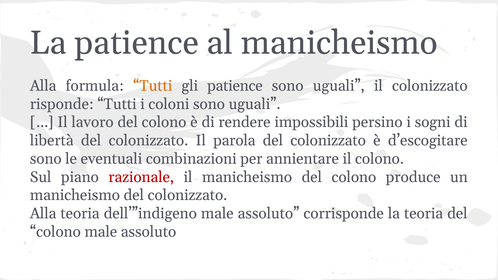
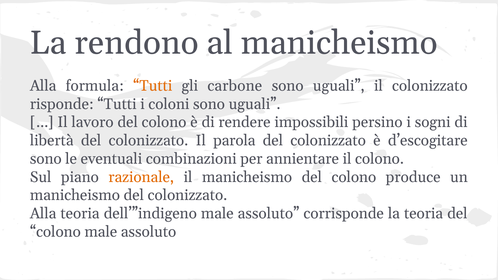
La patience: patience -> rendono (137, 43)
gli patience: patience -> carbone (235, 86)
razionale colour: red -> orange (141, 177)
